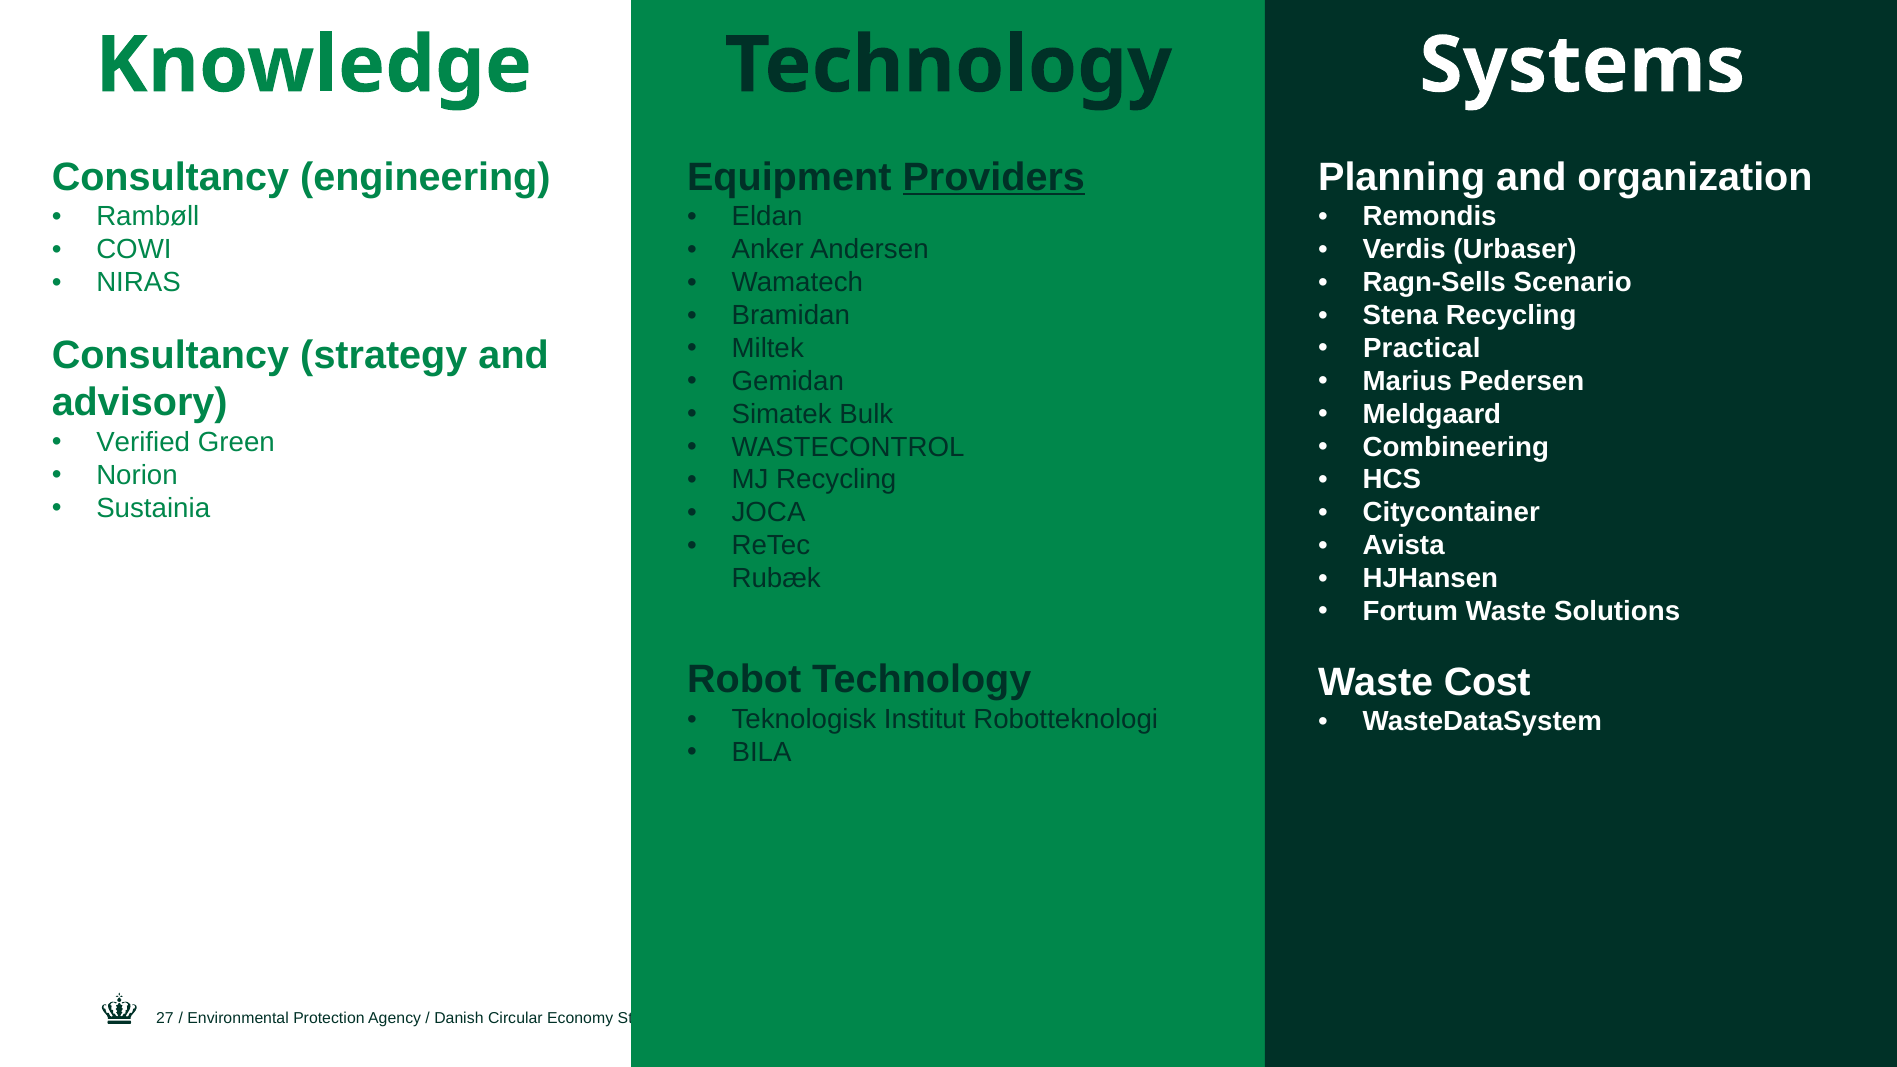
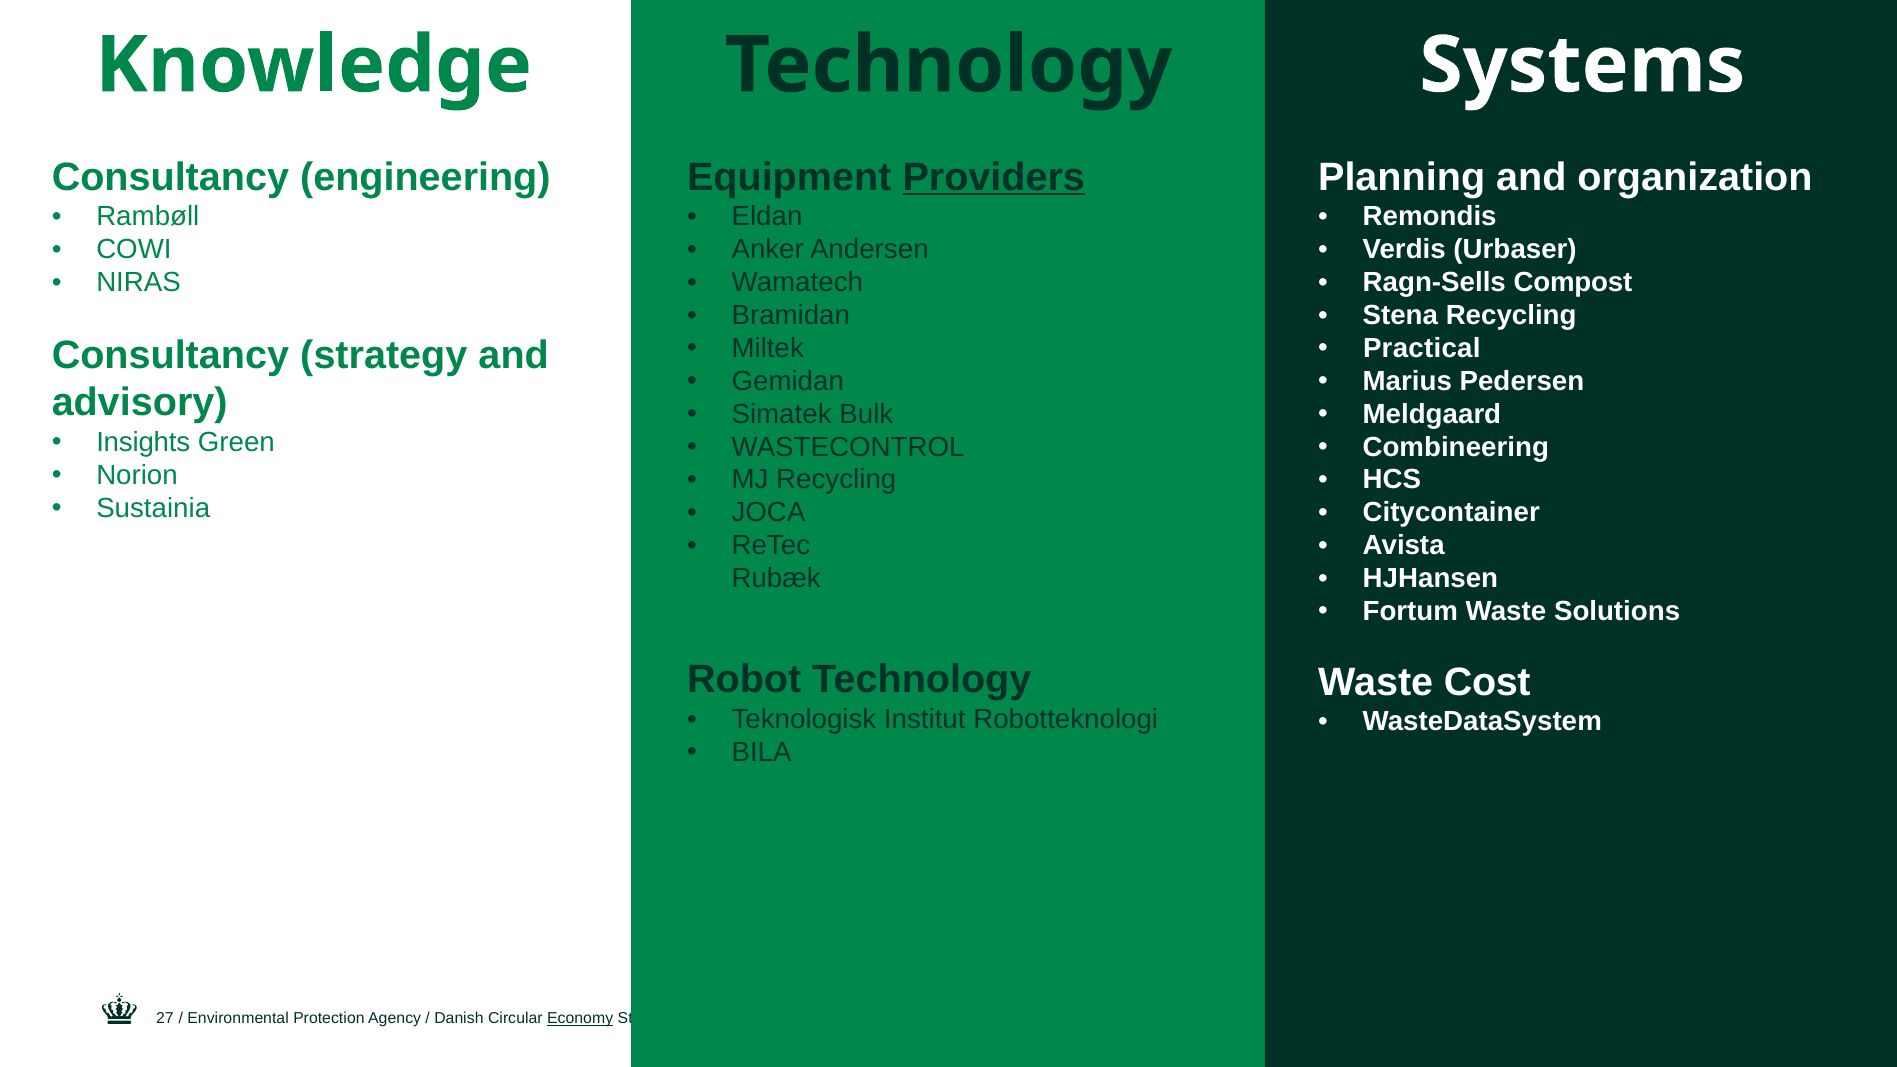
Scenario: Scenario -> Compost (1573, 283)
Verified: Verified -> Insights (143, 442)
Economy underline: none -> present (580, 1019)
